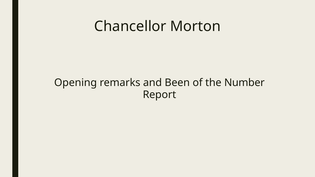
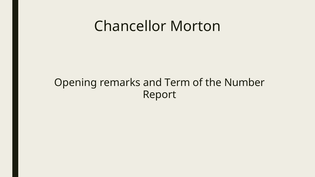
Been: Been -> Term (177, 83)
